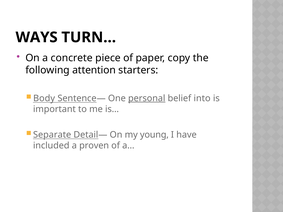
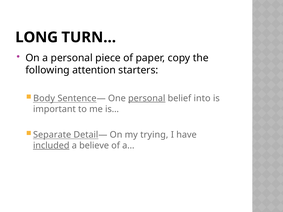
WAYS: WAYS -> LONG (37, 37)
a concrete: concrete -> personal (72, 58)
young: young -> trying (154, 135)
included underline: none -> present (51, 146)
proven: proven -> believe (94, 146)
